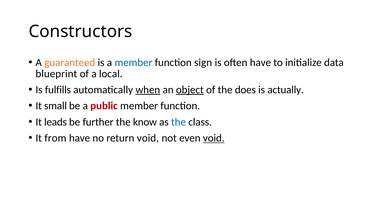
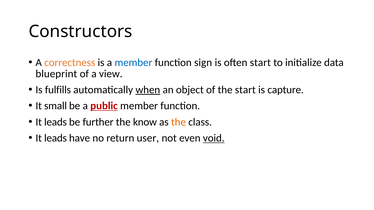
guaranteed: guaranteed -> correctness (70, 63)
often have: have -> start (260, 63)
local: local -> view (111, 74)
object underline: present -> none (190, 90)
the does: does -> start (245, 90)
actually: actually -> capture (286, 90)
public underline: none -> present (104, 106)
the colour: blue -> orange (178, 122)
from: from -> leads (56, 138)
return void: void -> user (148, 138)
